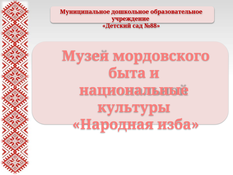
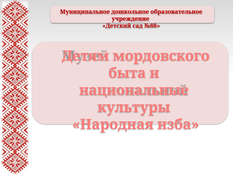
Музея: Музея -> Детям (85, 56)
